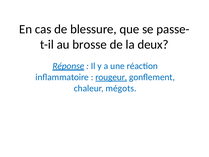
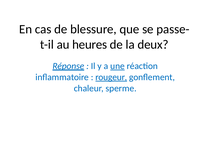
brosse: brosse -> heures (90, 44)
une underline: none -> present (117, 66)
mégots: mégots -> sperme (121, 88)
